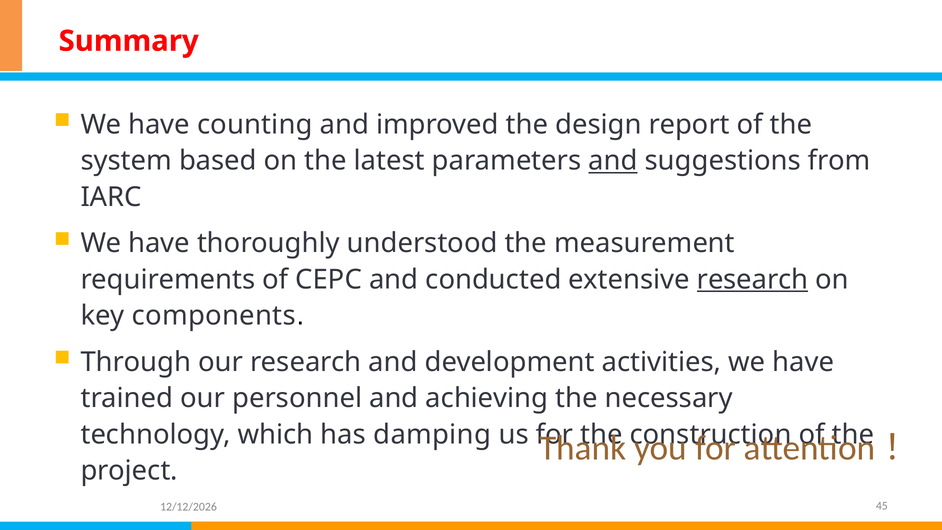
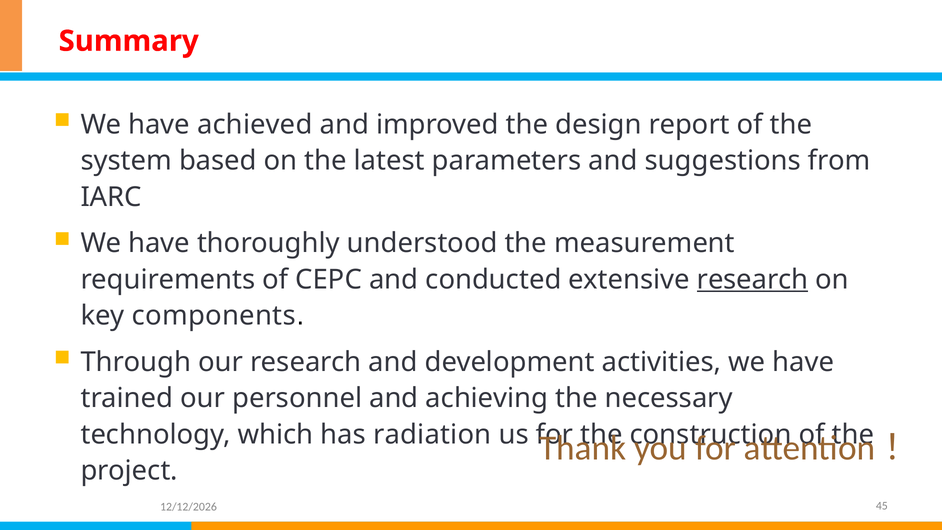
counting: counting -> achieved (255, 125)
and underline: present -> none (613, 161)
damping: damping -> radiation (432, 434)
